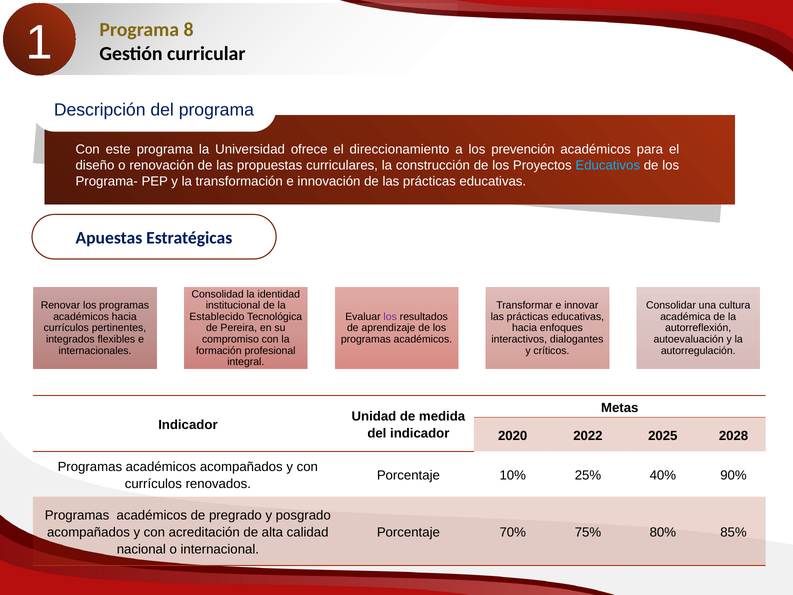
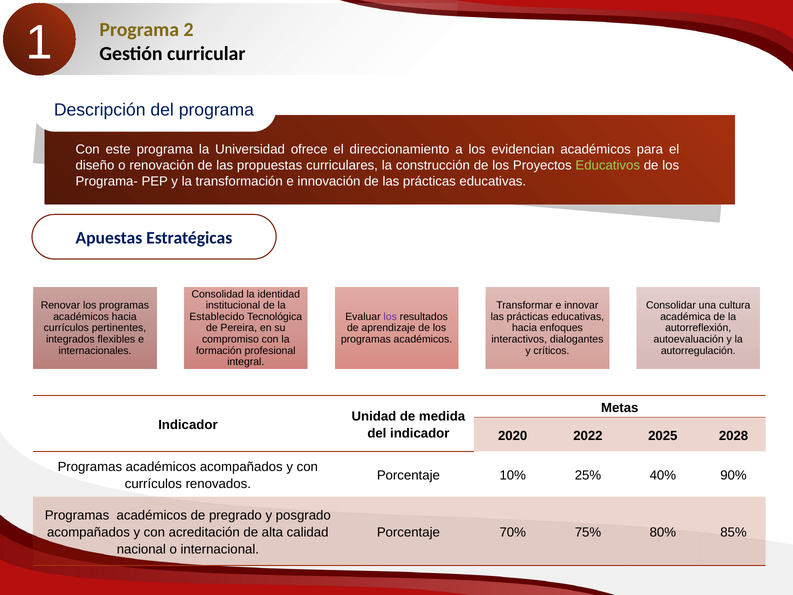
8: 8 -> 2 (189, 30)
prevención: prevención -> evidencian (523, 150)
Educativos colour: light blue -> light green (608, 165)
